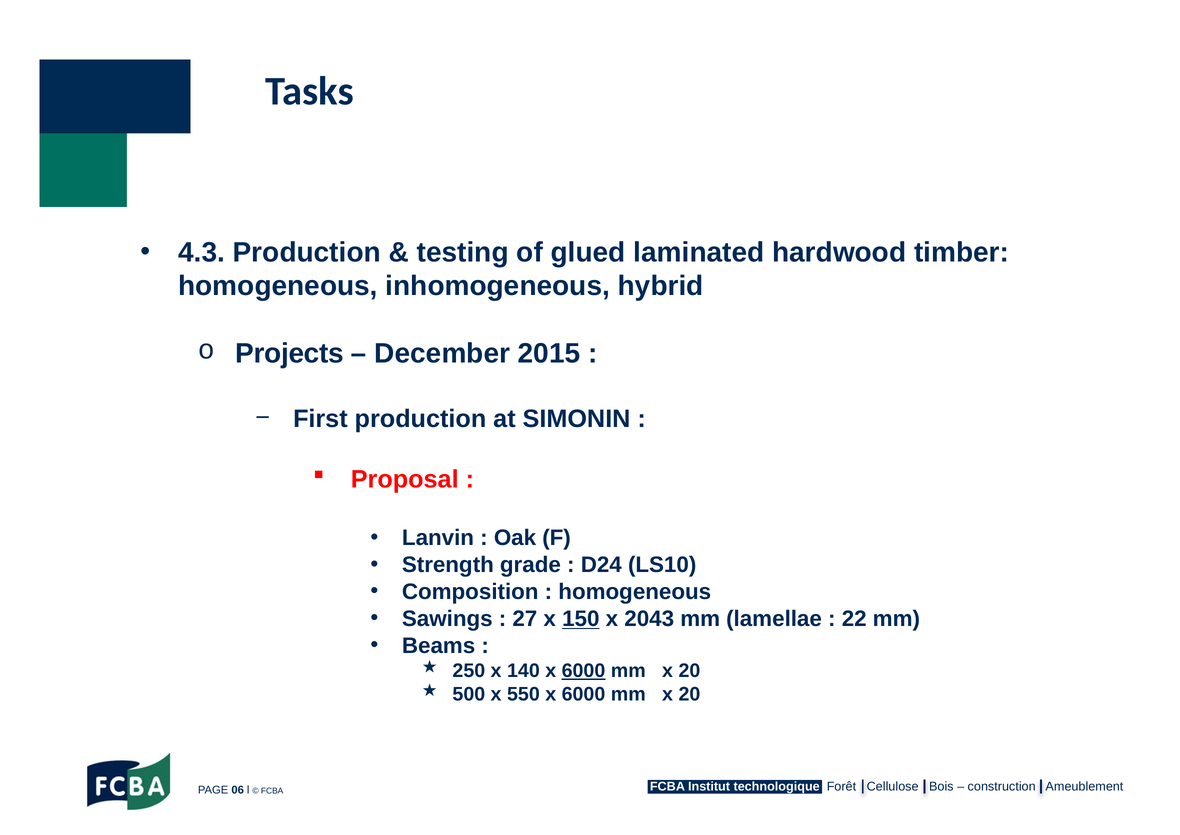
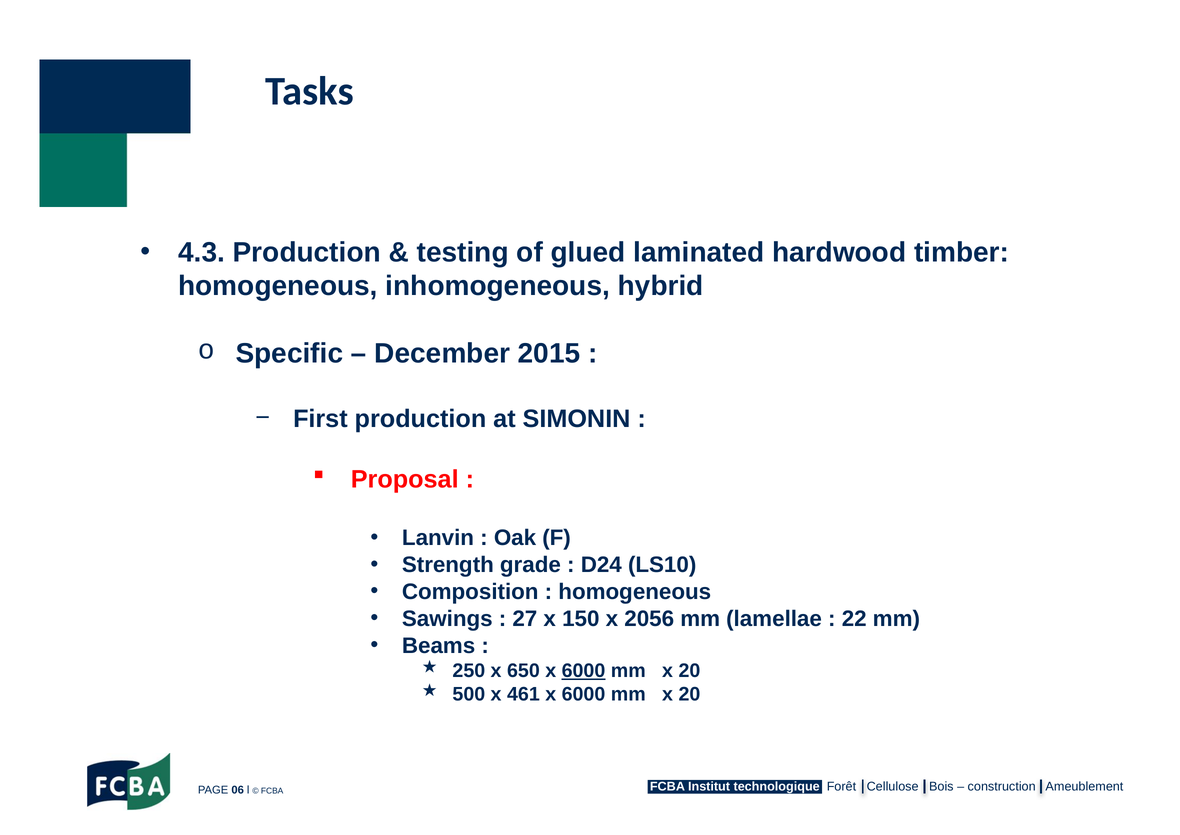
Projects: Projects -> Specific (289, 353)
150 underline: present -> none (581, 619)
2043: 2043 -> 2056 (649, 619)
140: 140 -> 650 (523, 671)
550: 550 -> 461 (523, 694)
